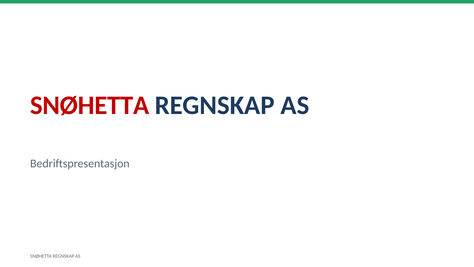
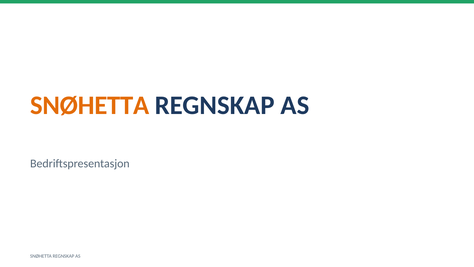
SNØHETTA colour: red -> orange (90, 105)
